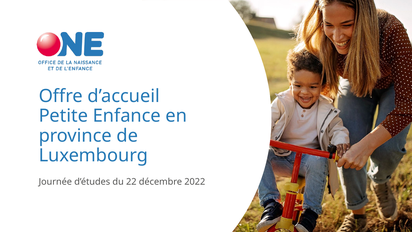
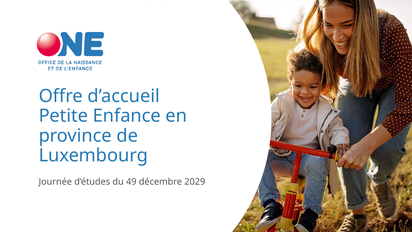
22: 22 -> 49 (131, 182)
2022: 2022 -> 2029 (195, 182)
